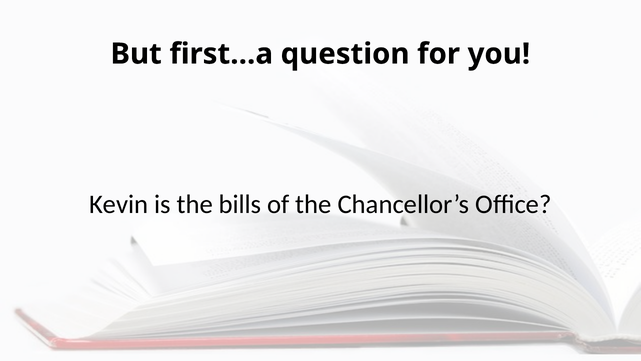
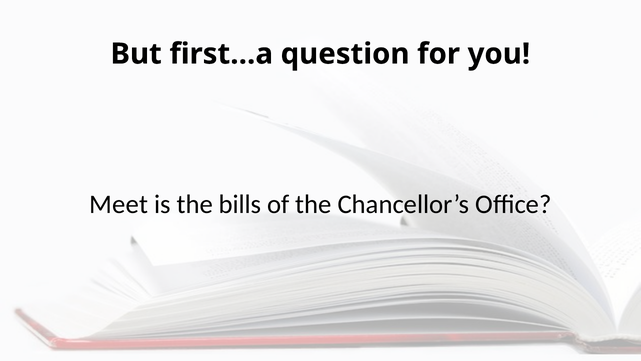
Kevin: Kevin -> Meet (118, 204)
